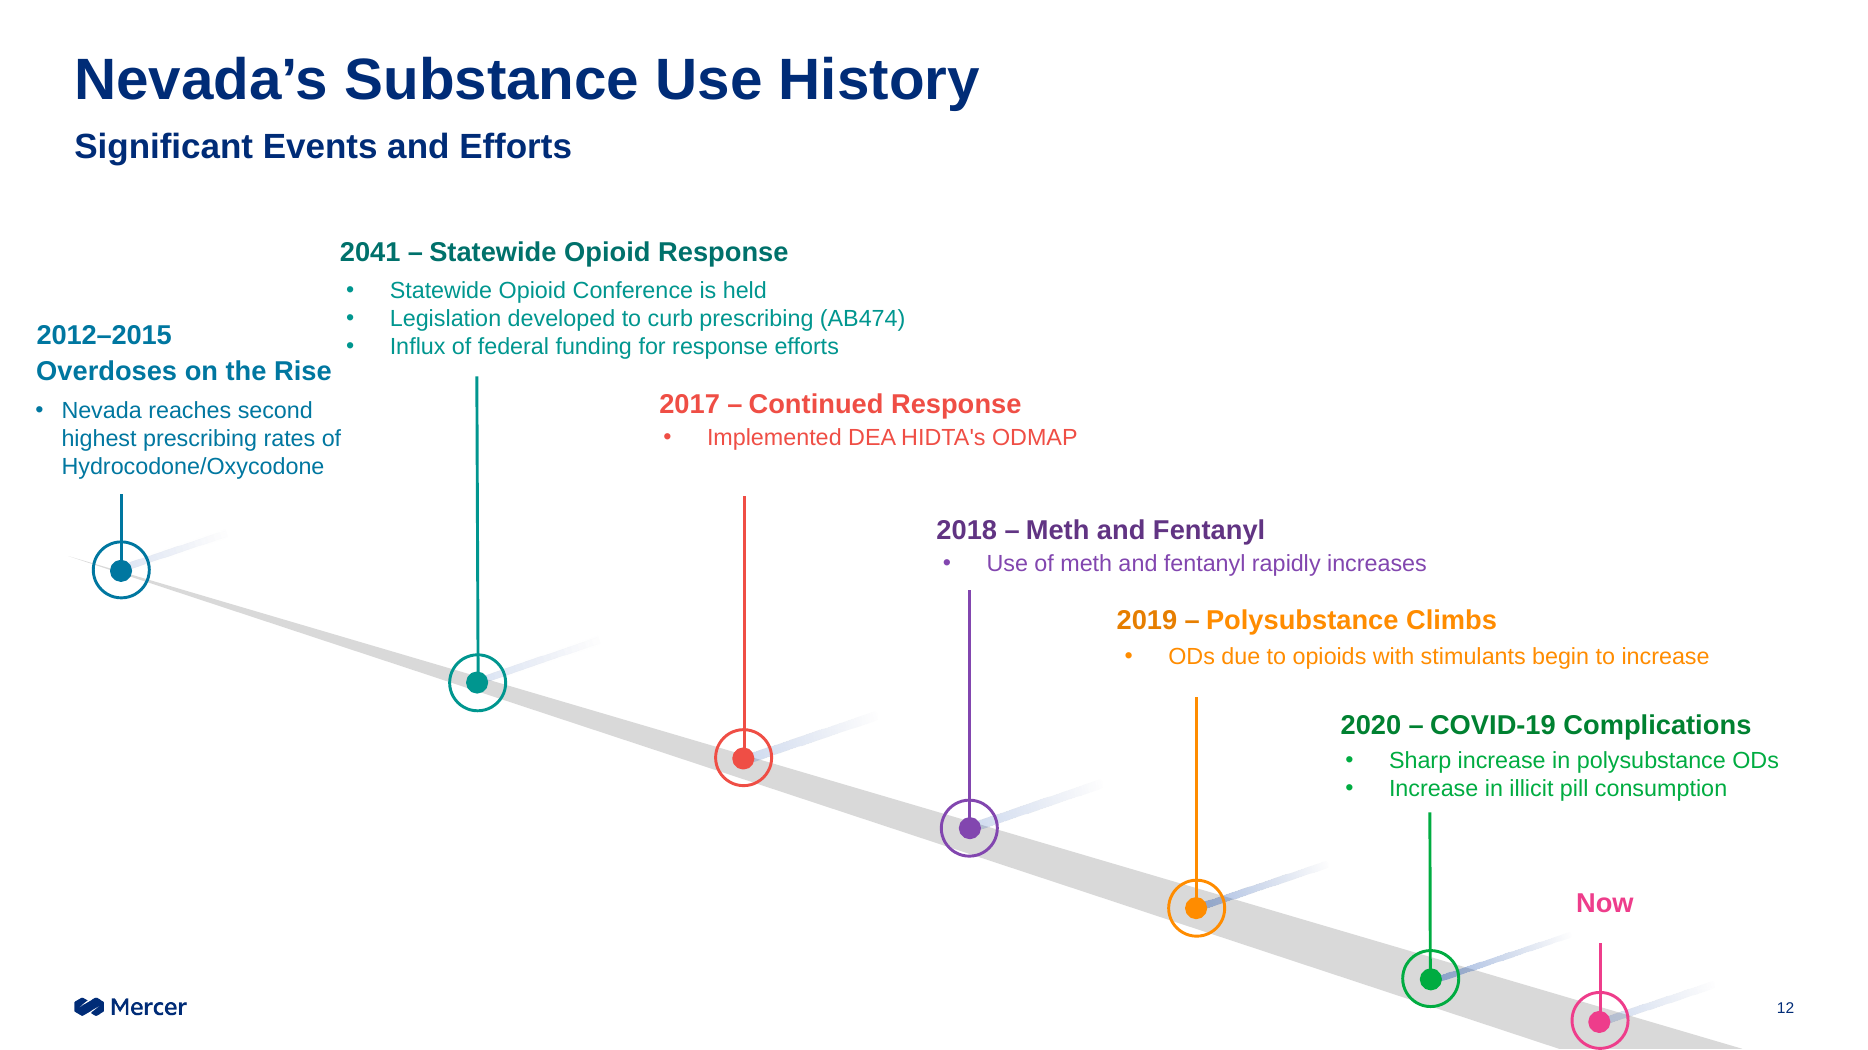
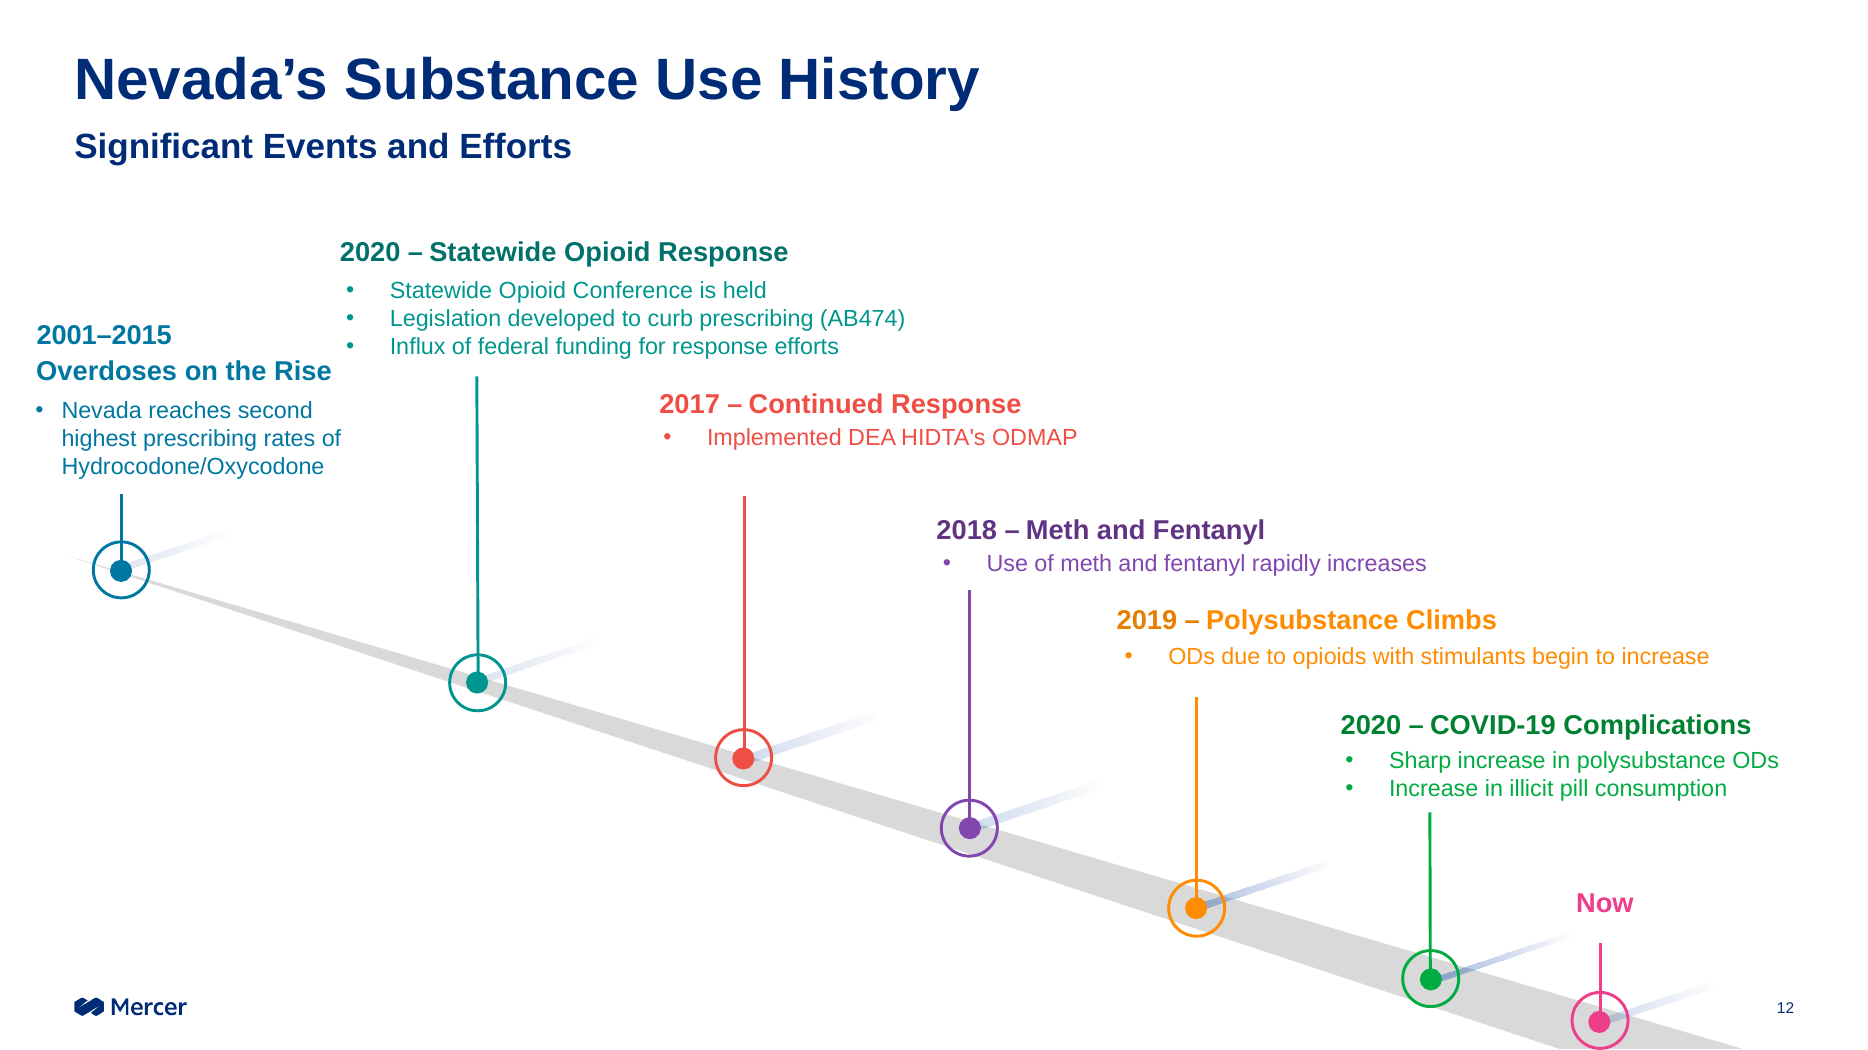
2041: 2041 -> 2020 (370, 253)
2012–2015: 2012–2015 -> 2001–2015 (104, 336)
